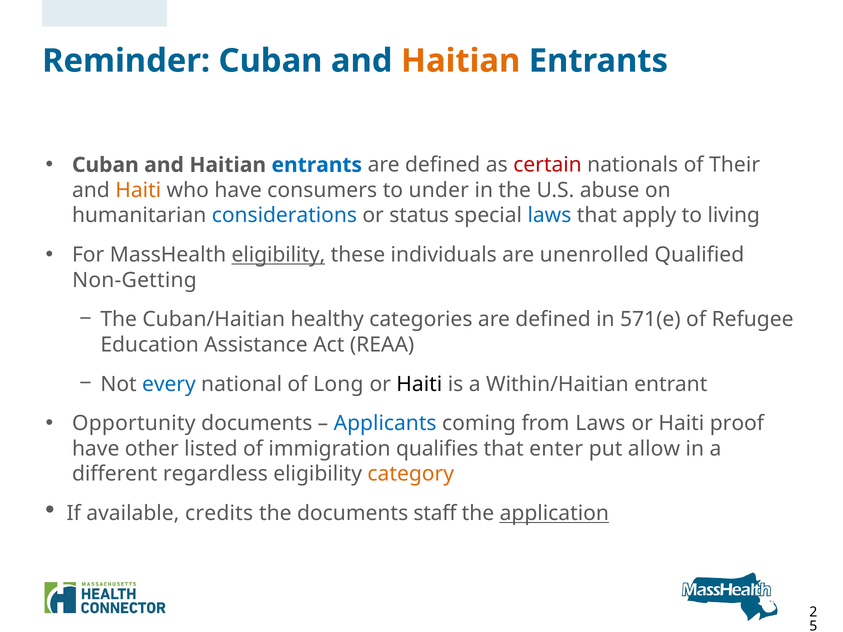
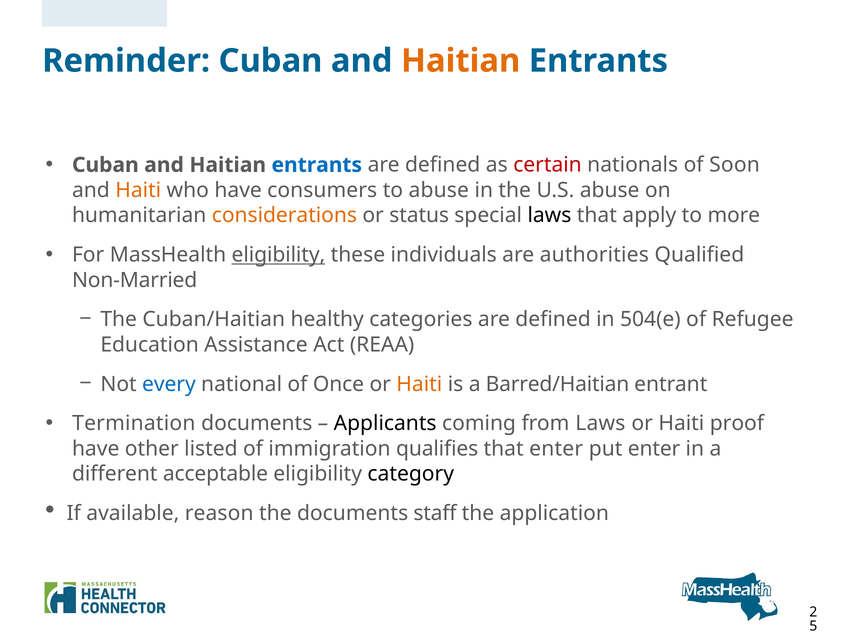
Their: Their -> Soon (734, 165)
to under: under -> abuse (439, 190)
considerations colour: blue -> orange (284, 216)
laws colour: blue -> black (549, 216)
living: living -> more (734, 216)
unenrolled: unenrolled -> authorities (594, 255)
Non-Getting: Non-Getting -> Non-Married (135, 280)
571(e: 571(e -> 504(e (650, 320)
Long: Long -> Once (339, 384)
Haiti colour: black -> orange (419, 384)
Within/Haitian: Within/Haitian -> Barred/Haitian (558, 384)
Opportunity: Opportunity -> Termination (134, 424)
Applicants colour: blue -> black (385, 424)
put allow: allow -> enter (654, 449)
regardless: regardless -> acceptable (216, 474)
category colour: orange -> black (411, 474)
credits: credits -> reason (219, 514)
application underline: present -> none (554, 514)
